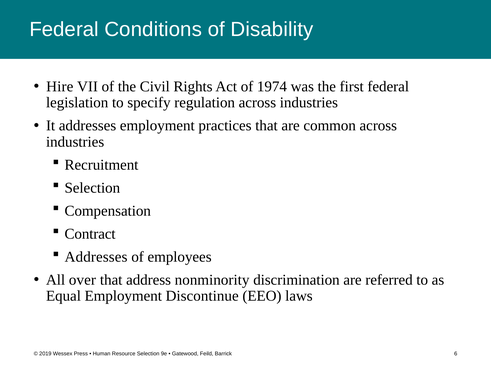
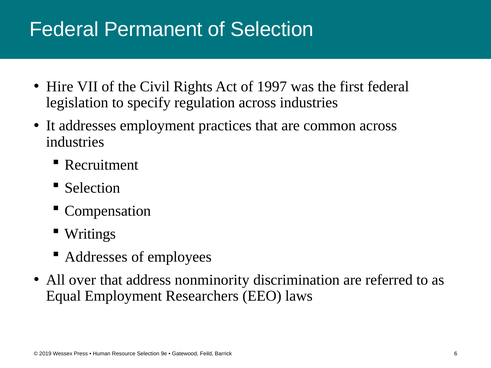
Conditions: Conditions -> Permanent (153, 29)
of Disability: Disability -> Selection (272, 29)
1974: 1974 -> 1997 (272, 87)
Contract: Contract -> Writings (90, 234)
Discontinue: Discontinue -> Researchers (202, 296)
